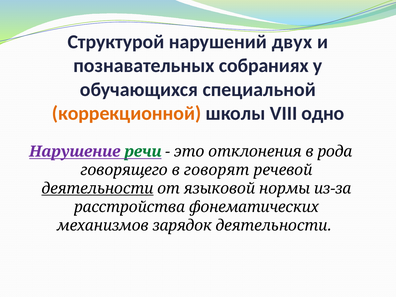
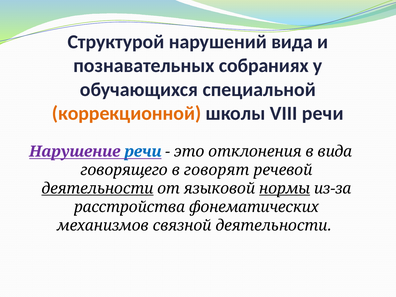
нарушений двух: двух -> вида (292, 42)
VIII одно: одно -> речи (323, 113)
речи colour: green -> blue (143, 151)
в рода: рода -> вида (335, 151)
нормы underline: none -> present (285, 188)
зарядок: зарядок -> связной (182, 225)
